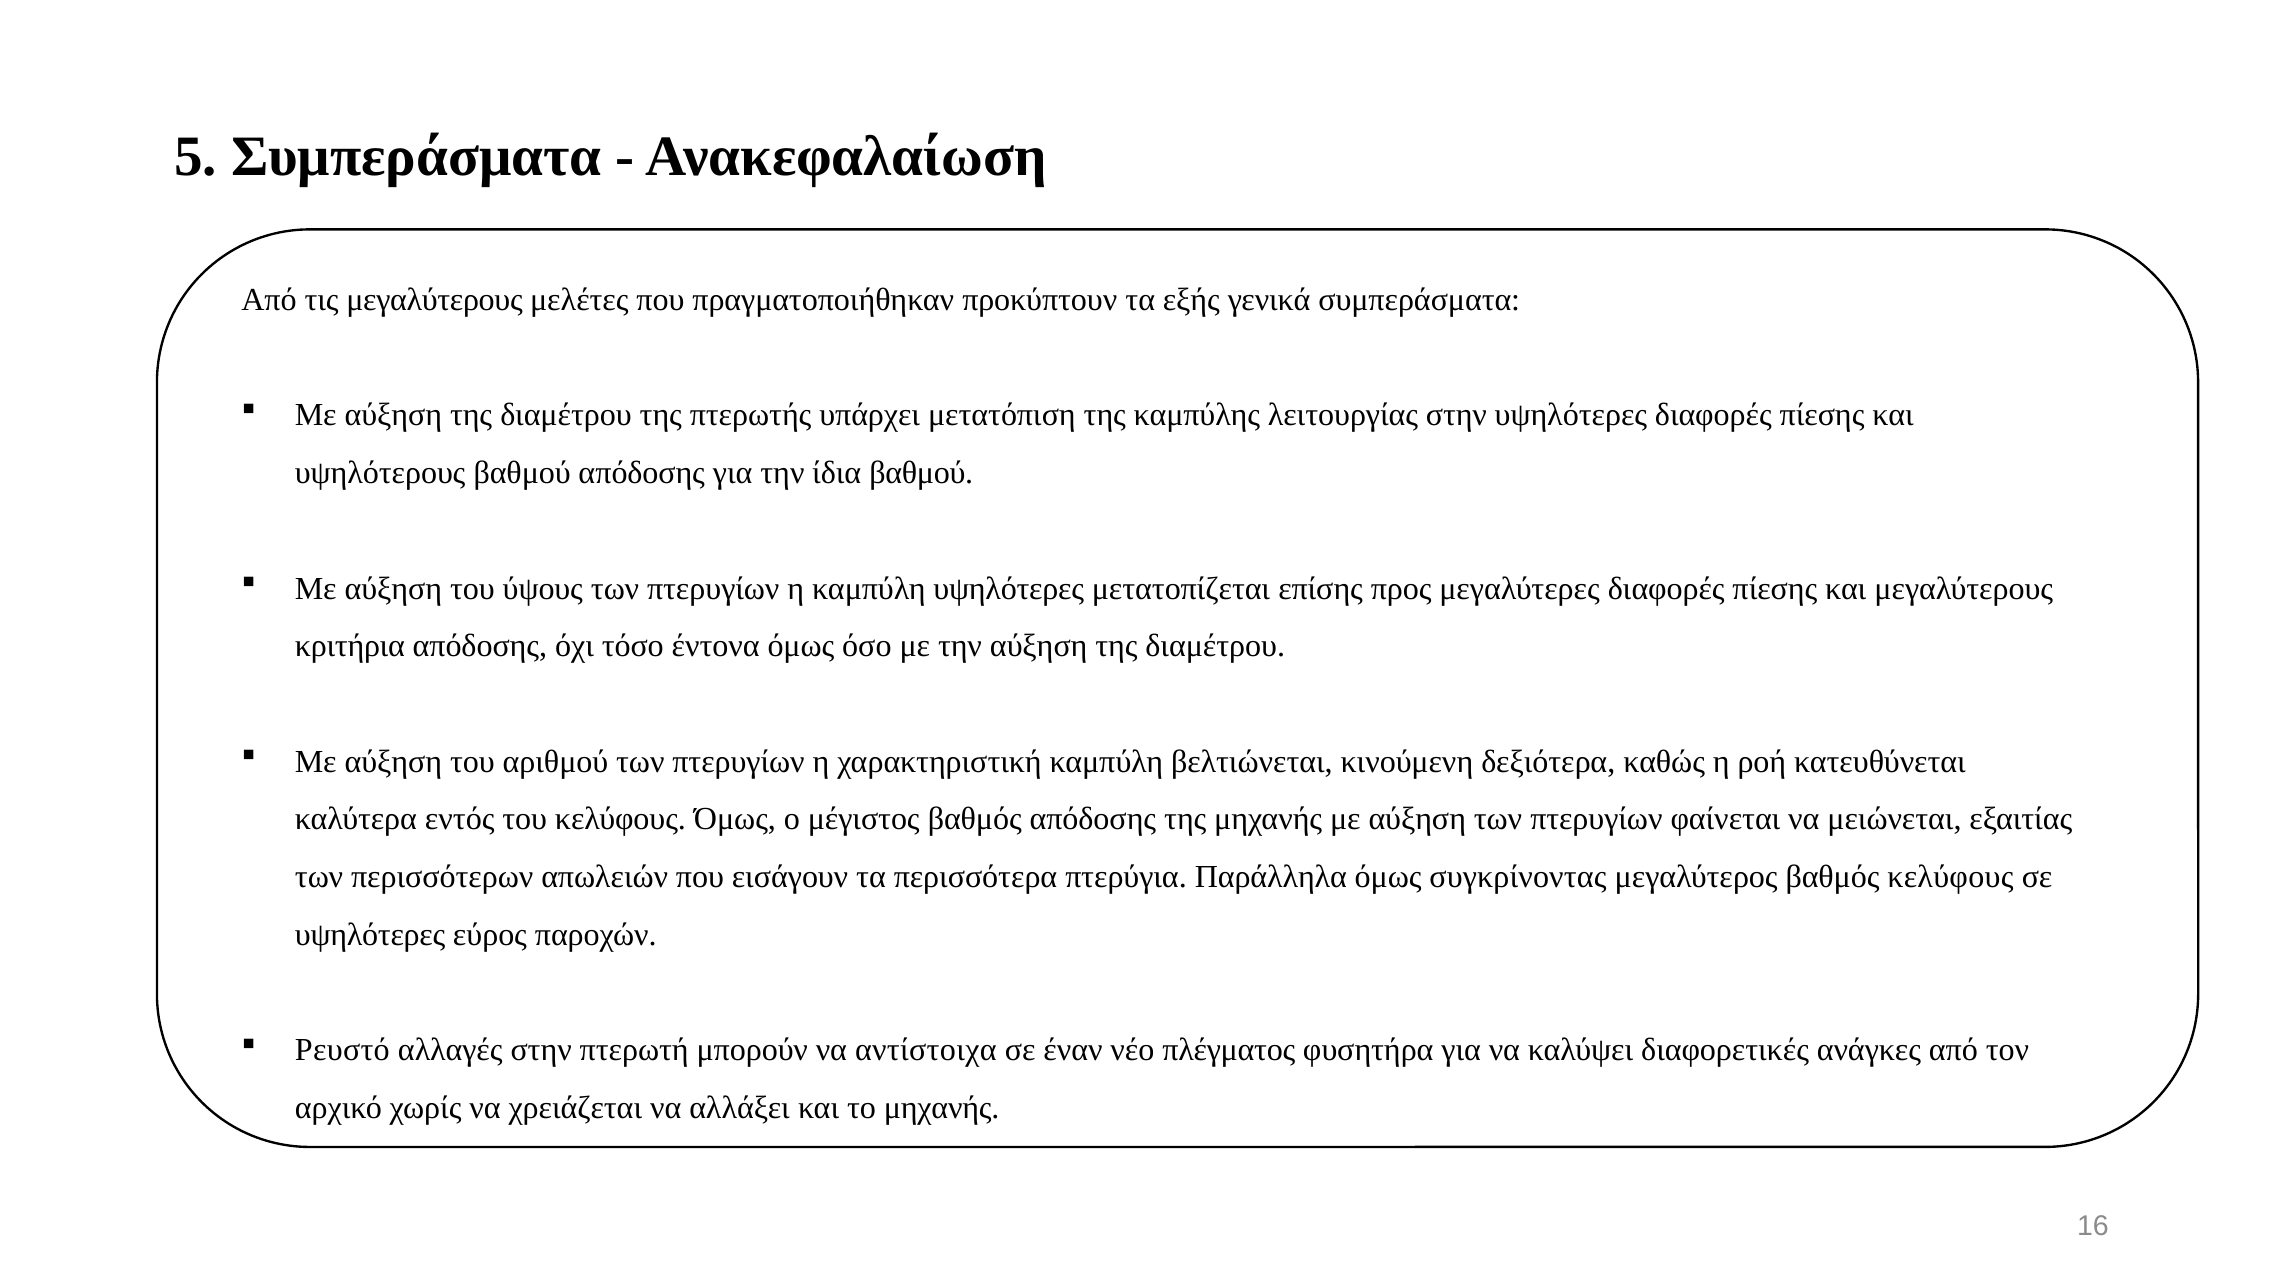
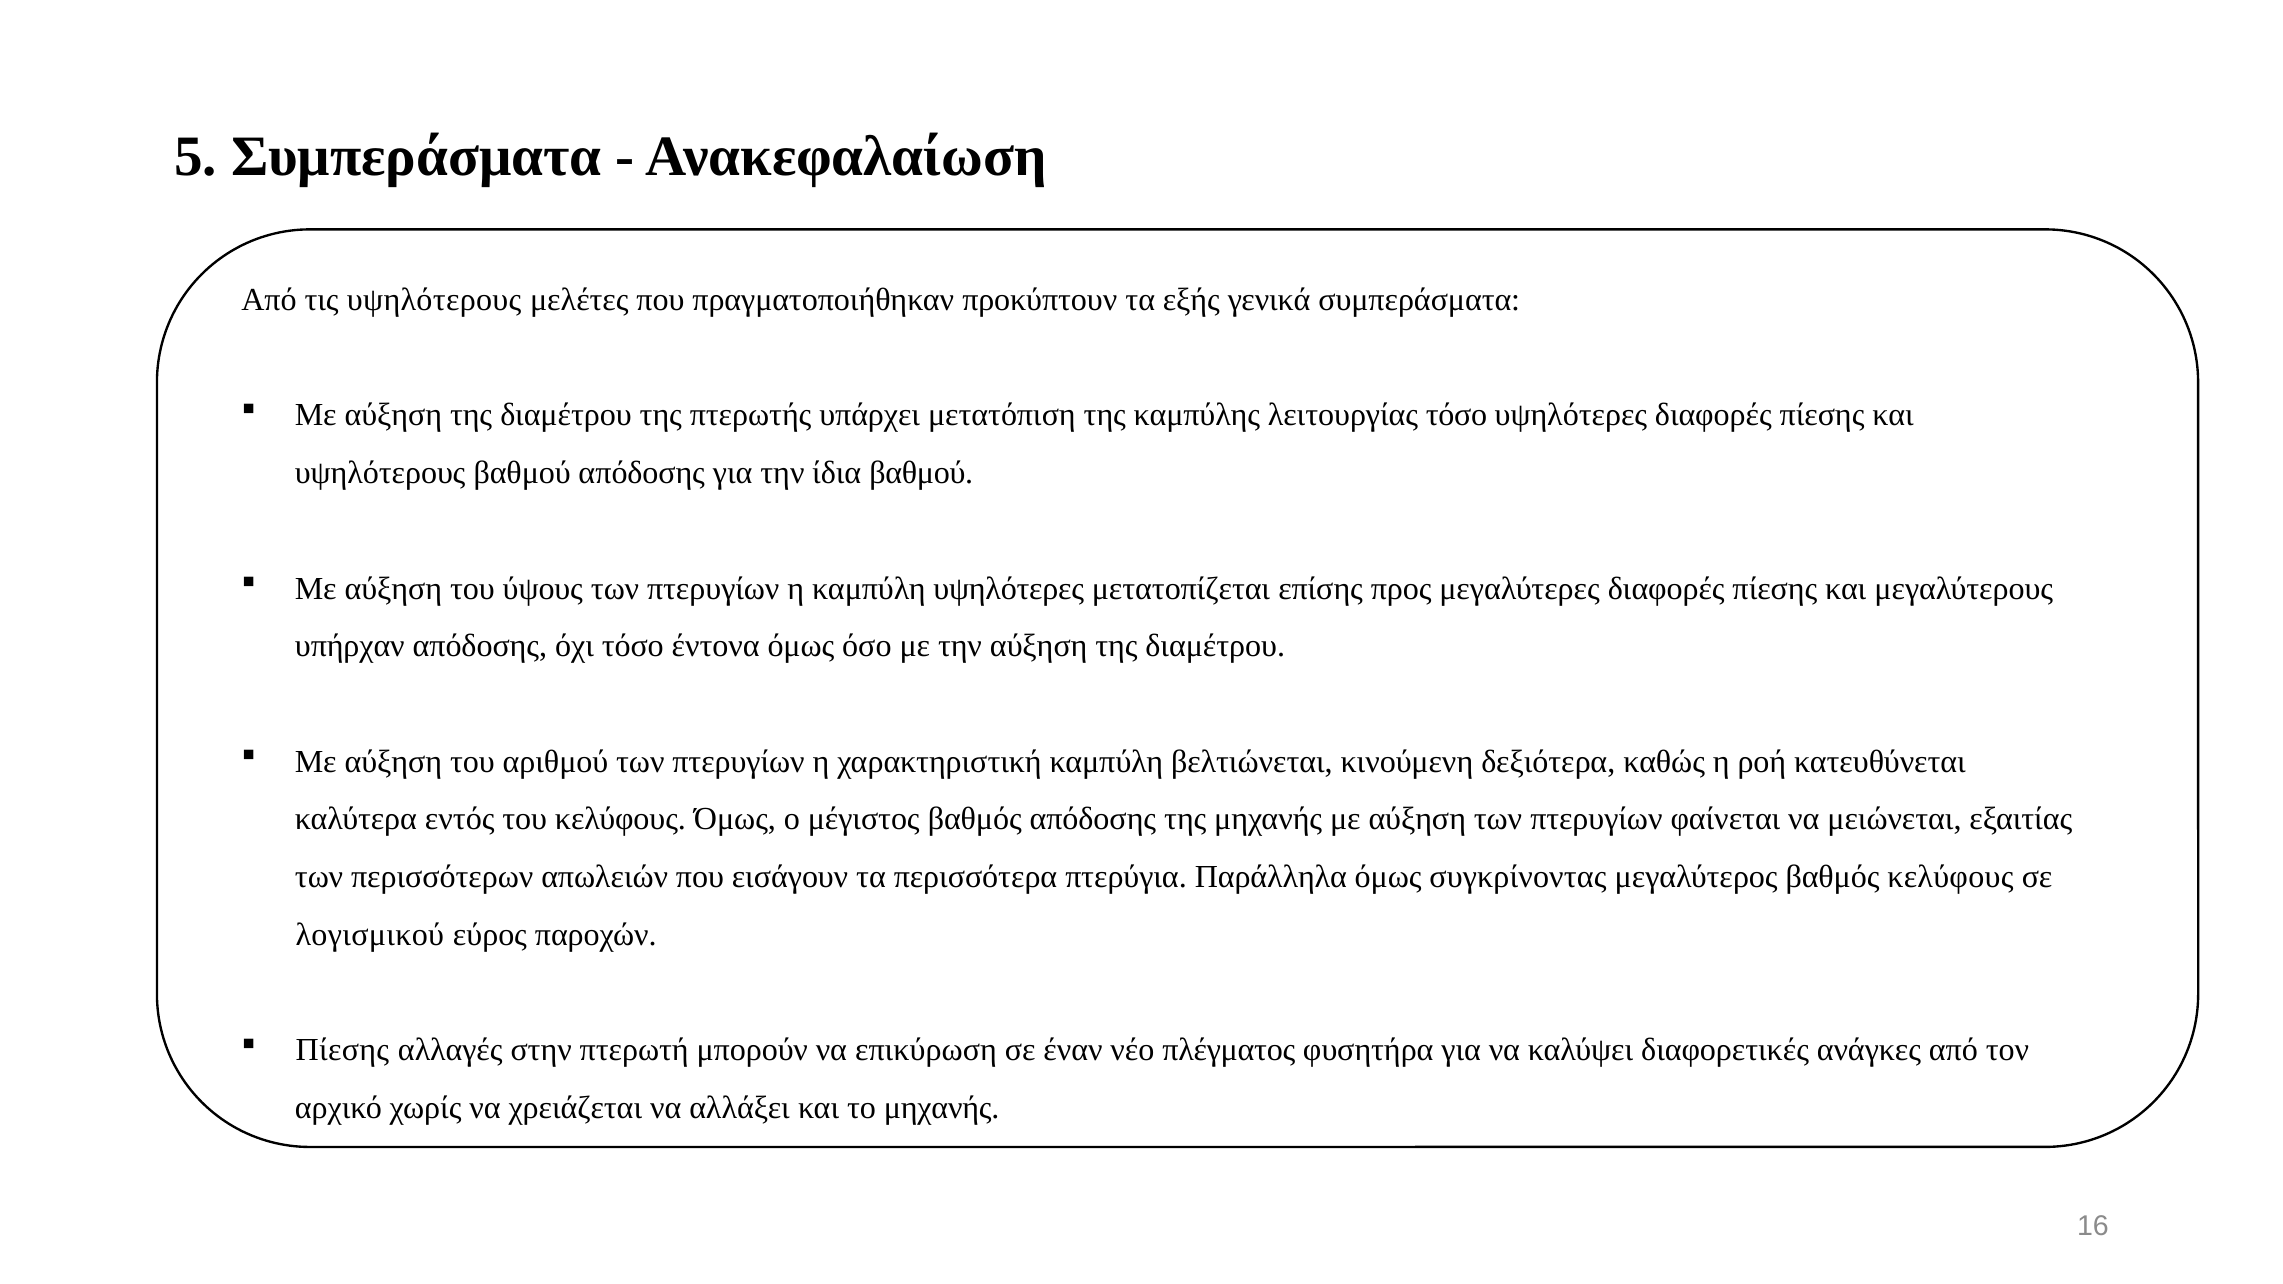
τις μεγαλύτερους: μεγαλύτερους -> υψηλότερους (434, 300)
λειτουργίας στην: στην -> τόσο (1457, 415)
κριτήρια: κριτήρια -> υπήρχαν (350, 646)
υψηλότερες: υψηλότερες -> λογισμικού (370, 935)
Ρευστό: Ρευστό -> Πίεσης (342, 1050)
αντίστοιχα: αντίστοιχα -> επικύρωση (926, 1050)
